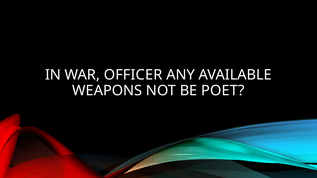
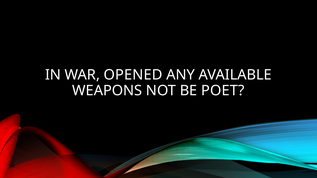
OFFICER: OFFICER -> OPENED (133, 75)
